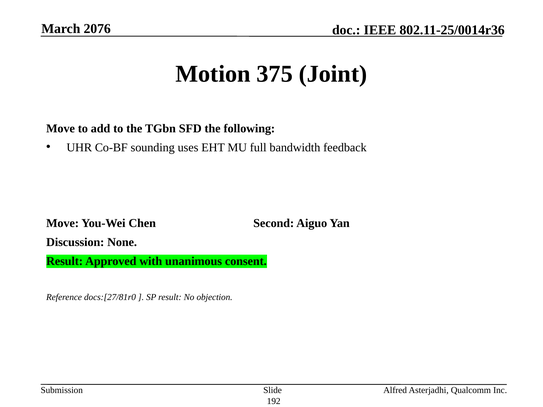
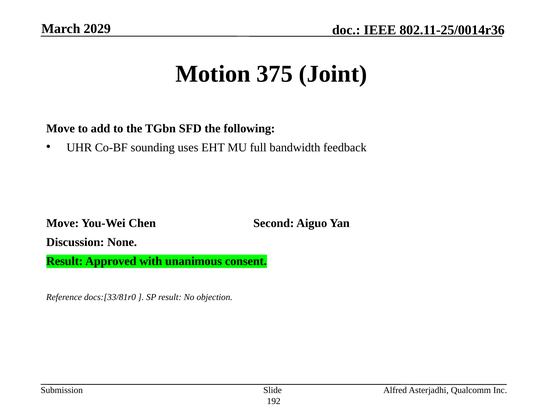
2076: 2076 -> 2029 (97, 29)
docs:[27/81r0: docs:[27/81r0 -> docs:[33/81r0 (110, 297)
